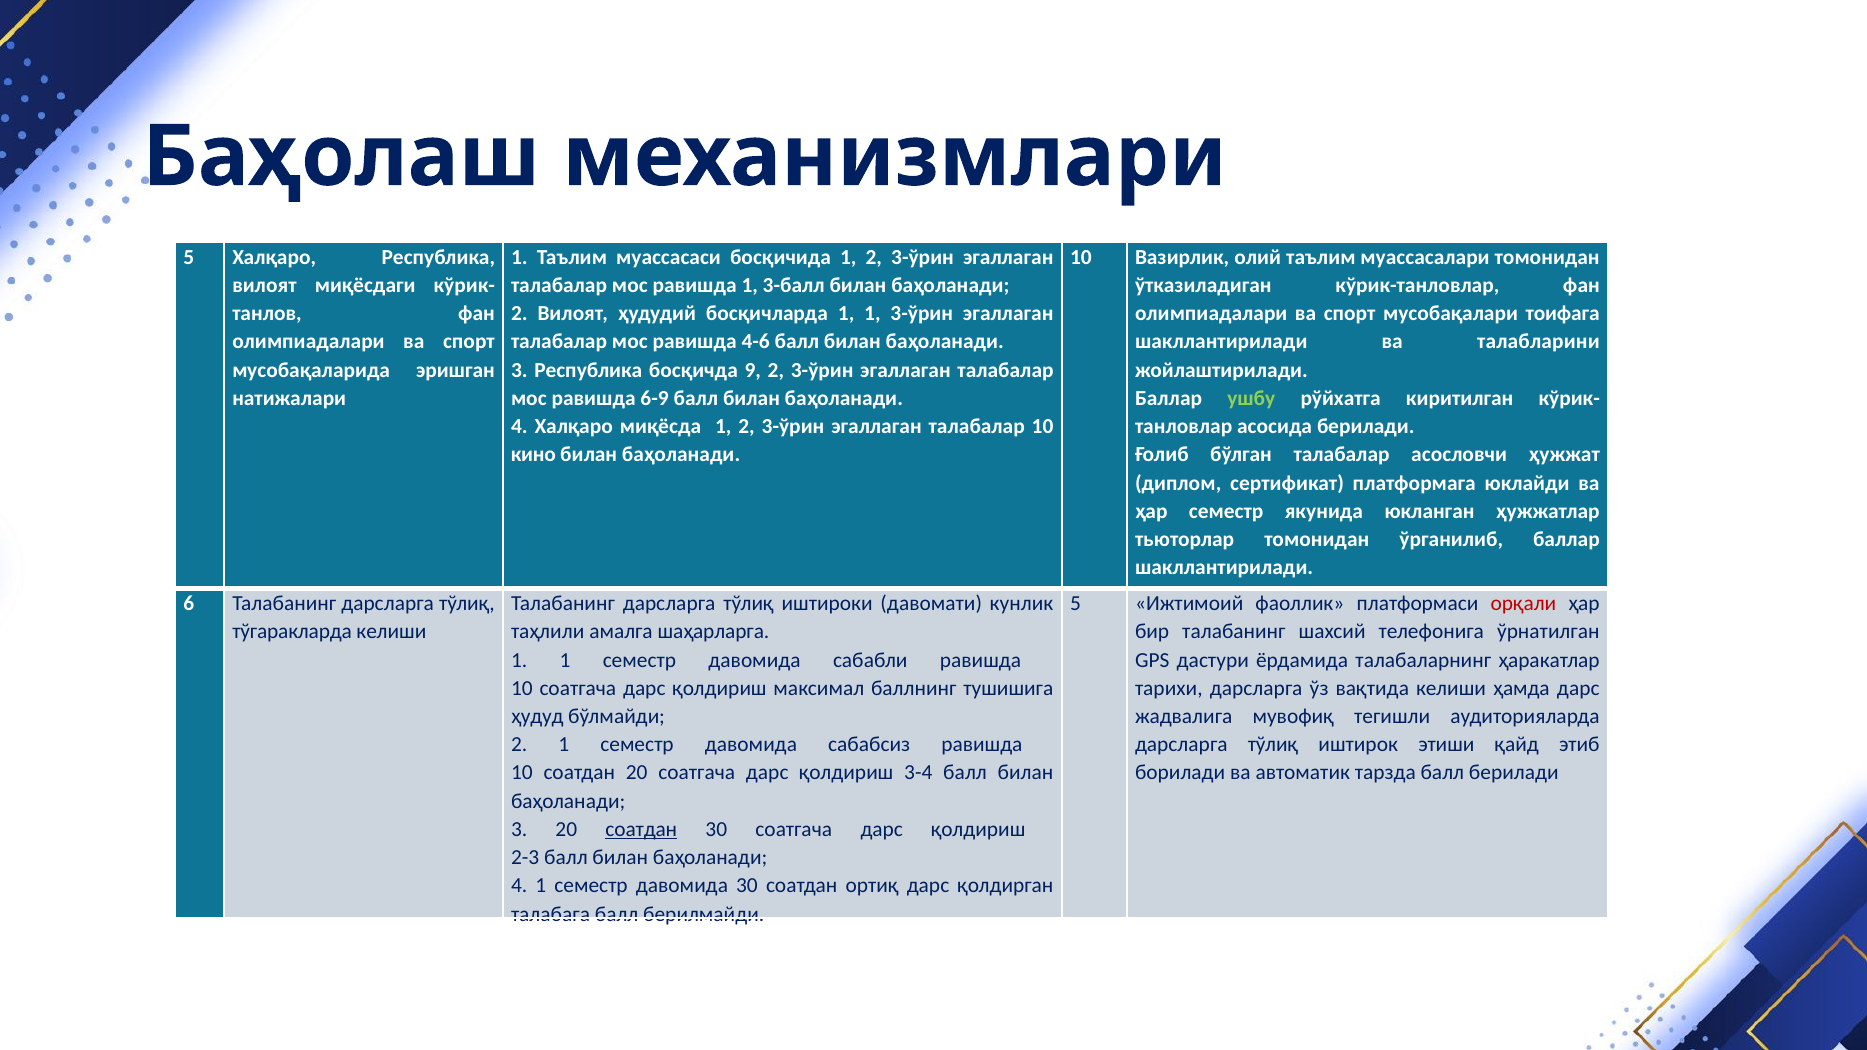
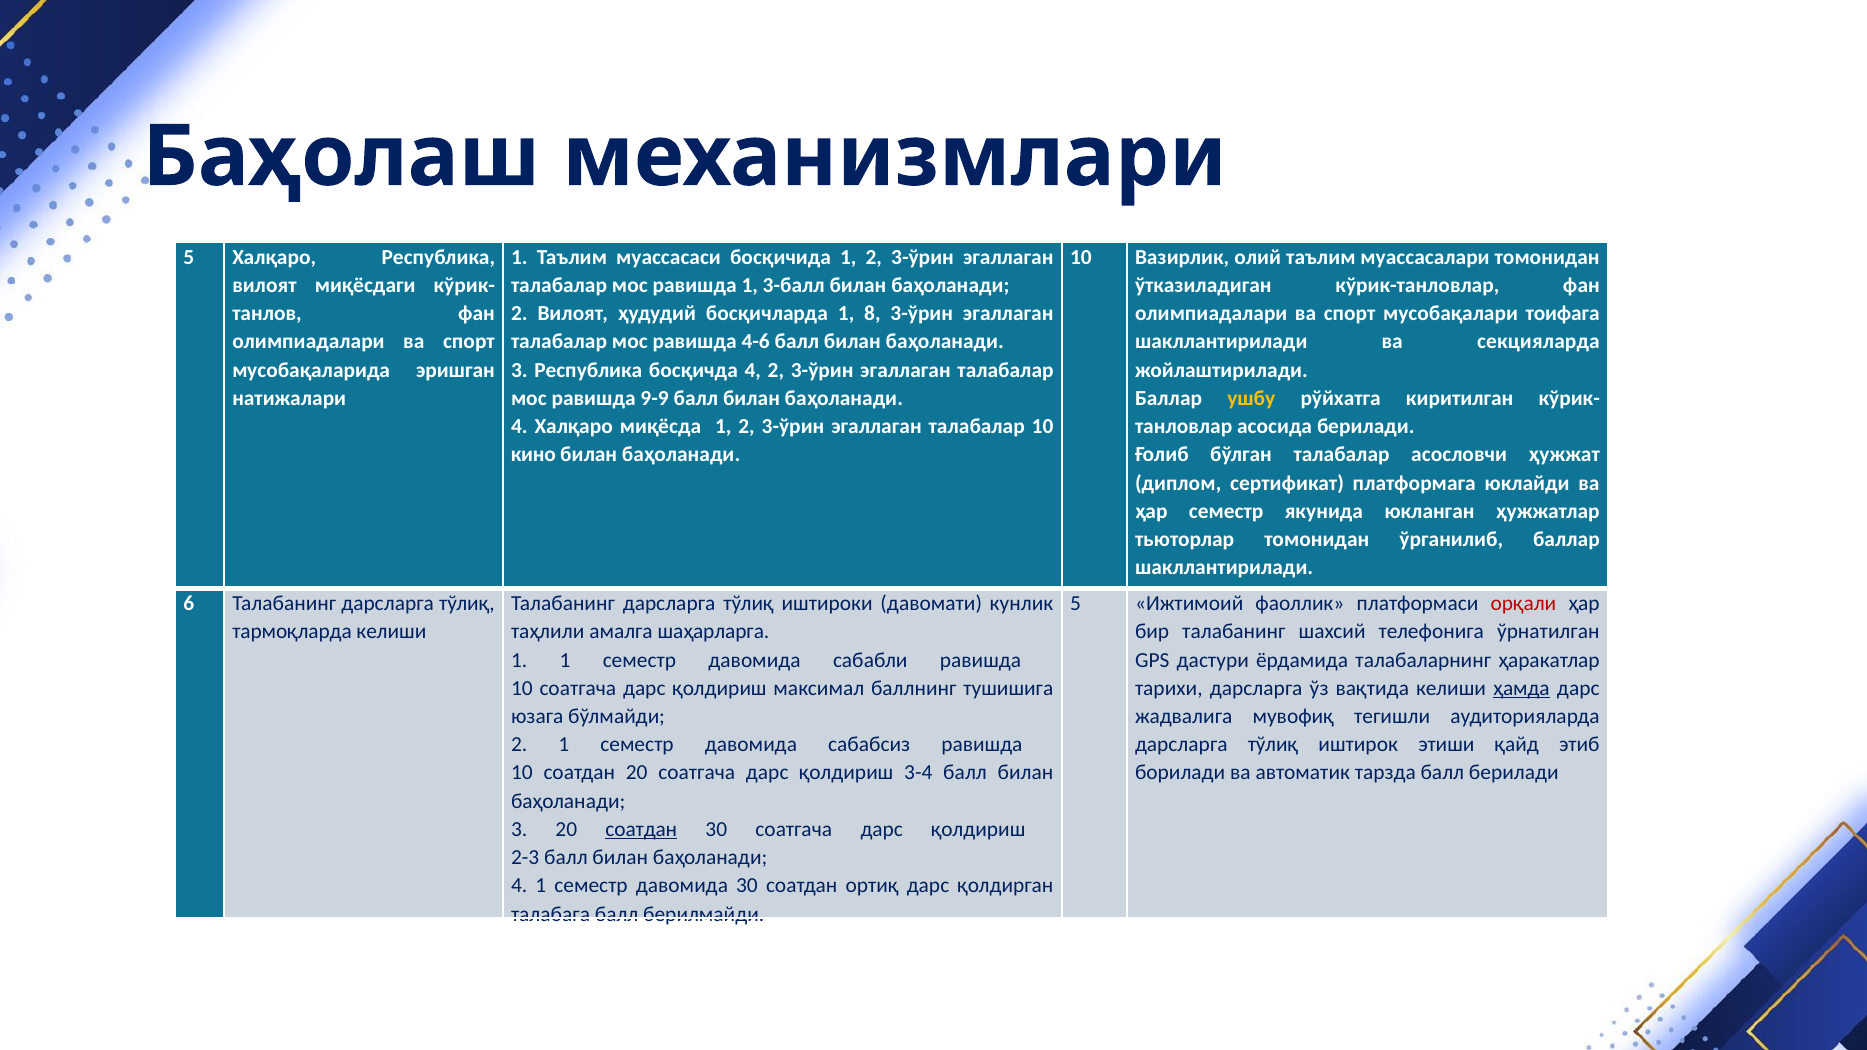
босқичларда 1 1: 1 -> 8 (872, 314)
талабларини: талабларини -> секцияларда (1538, 342)
босқичда 9: 9 -> 4 (753, 370)
6-9: 6-9 -> 9-9 (655, 398)
ушбу colour: light green -> yellow (1251, 398)
тўгаракларда: тўгаракларда -> тармоқларда (292, 632)
ҳамда underline: none -> present (1521, 688)
ҳудуд: ҳудуд -> юзага (537, 717)
